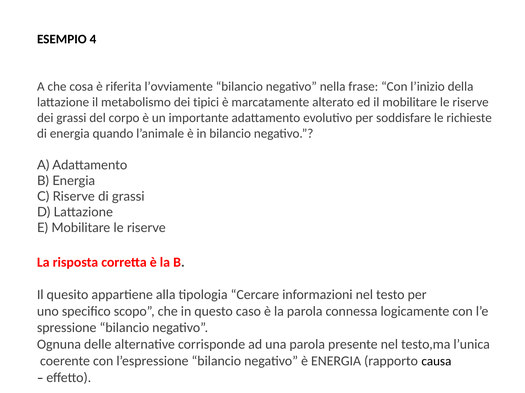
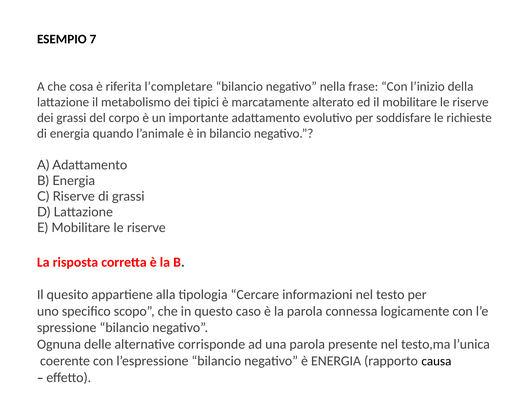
4: 4 -> 7 (93, 39)
l’ovviamente: l’ovviamente -> l’completare (179, 87)
